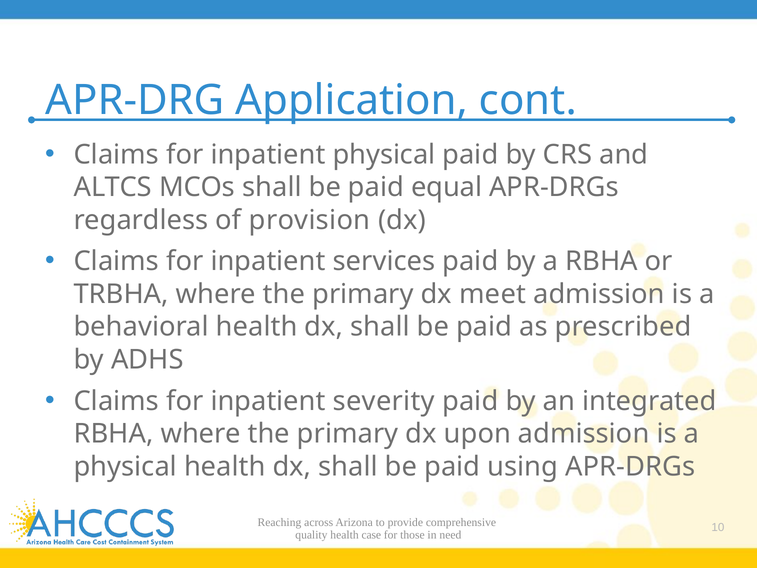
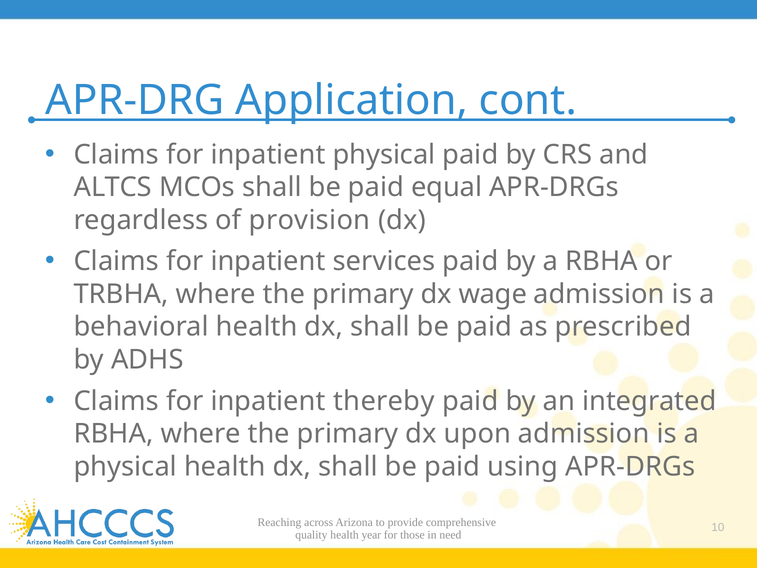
meet: meet -> wage (493, 294)
severity: severity -> thereby (384, 401)
case: case -> year (371, 535)
